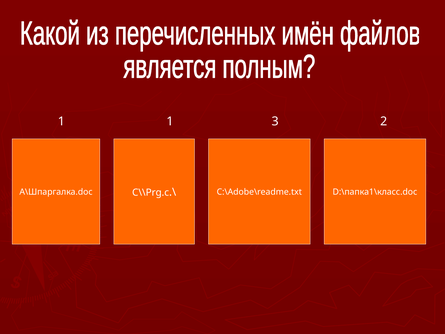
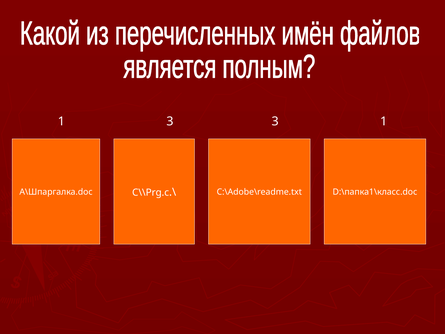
1 1: 1 -> 3 (170, 121)
3 2: 2 -> 1 (384, 121)
